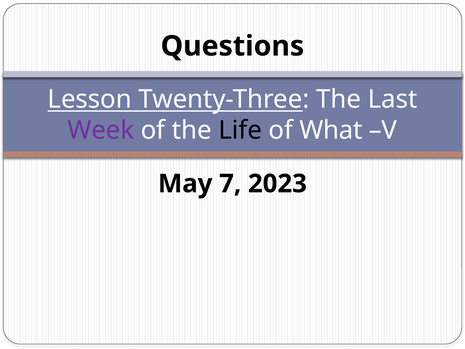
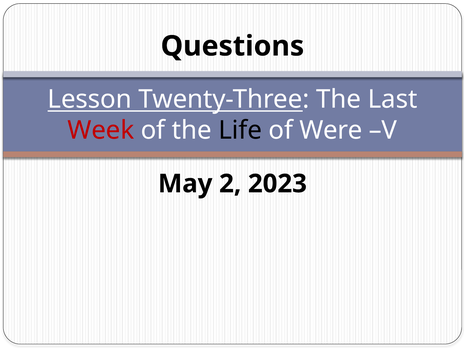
Week colour: purple -> red (101, 130)
What: What -> Were (331, 130)
7: 7 -> 2 (230, 184)
